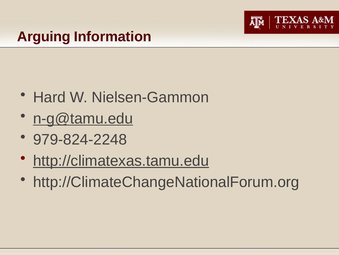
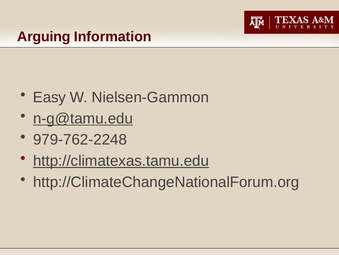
Hard: Hard -> Easy (49, 97)
979-824-2248: 979-824-2248 -> 979-762-2248 (80, 139)
